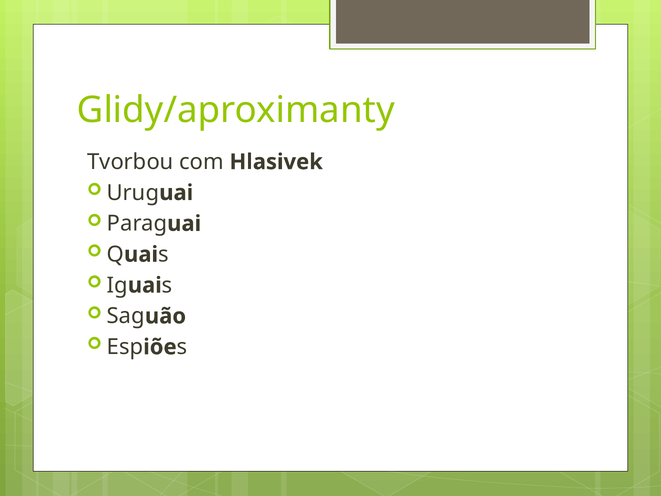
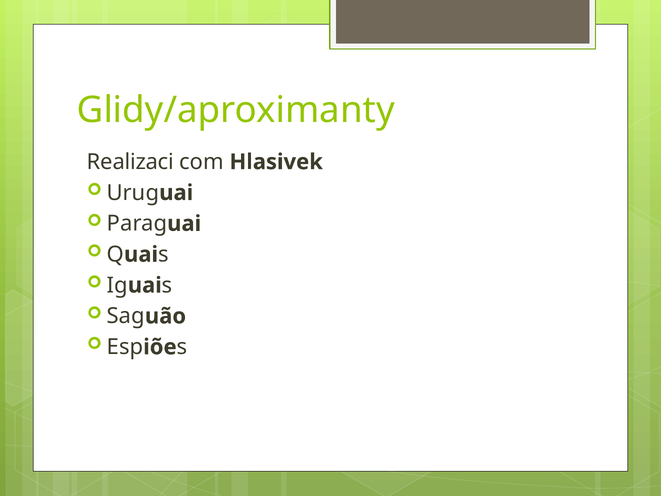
Tvorbou: Tvorbou -> Realizaci (130, 162)
